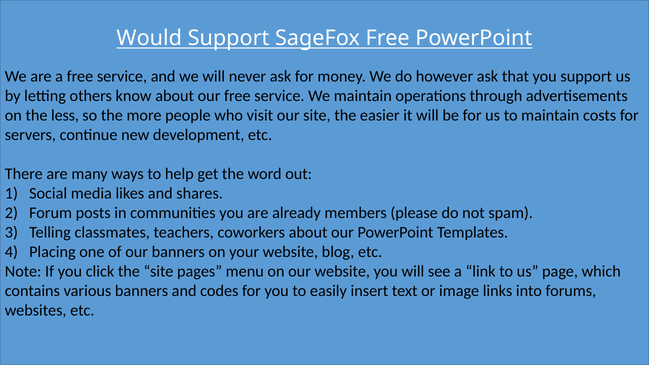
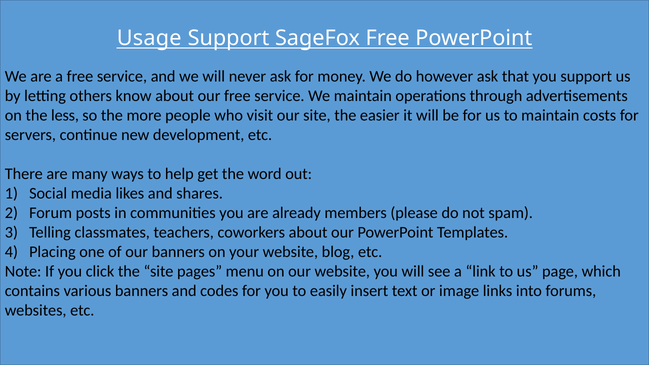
Would: Would -> Usage (149, 38)
